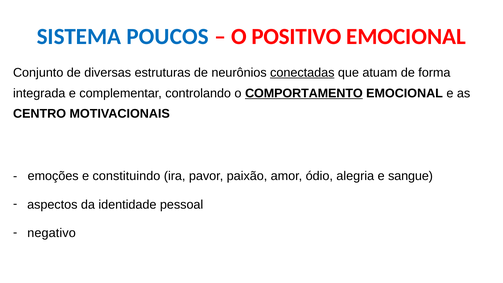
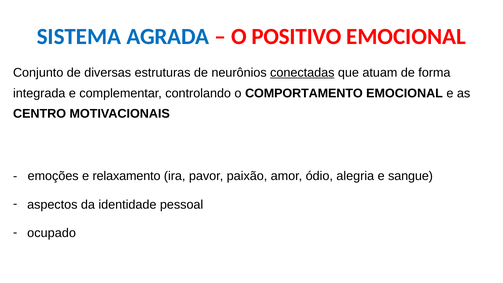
POUCOS: POUCOS -> AGRADA (168, 37)
COMPORTAMENTO underline: present -> none (304, 93)
constituindo: constituindo -> relaxamento (127, 176)
negativo: negativo -> ocupado (52, 233)
